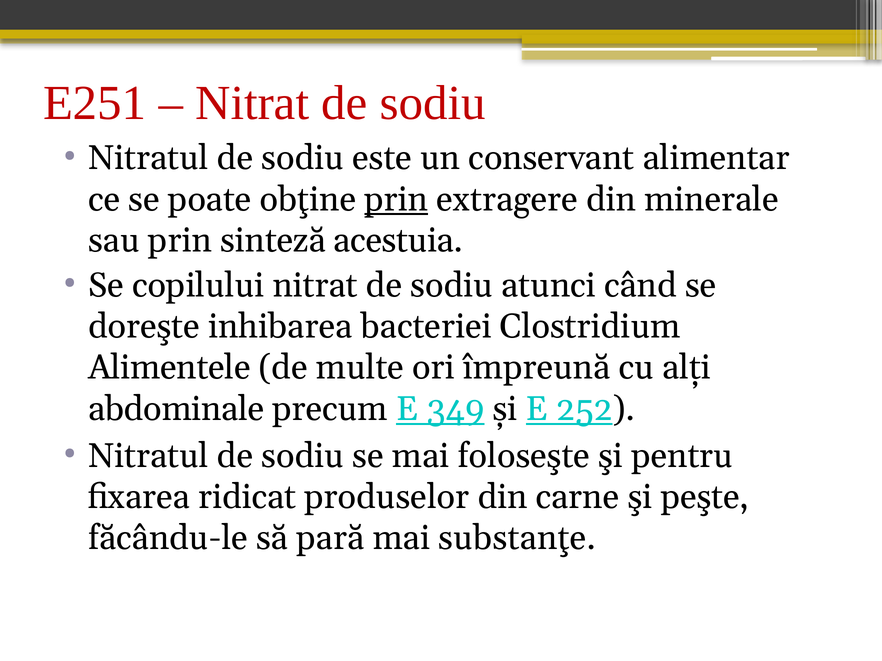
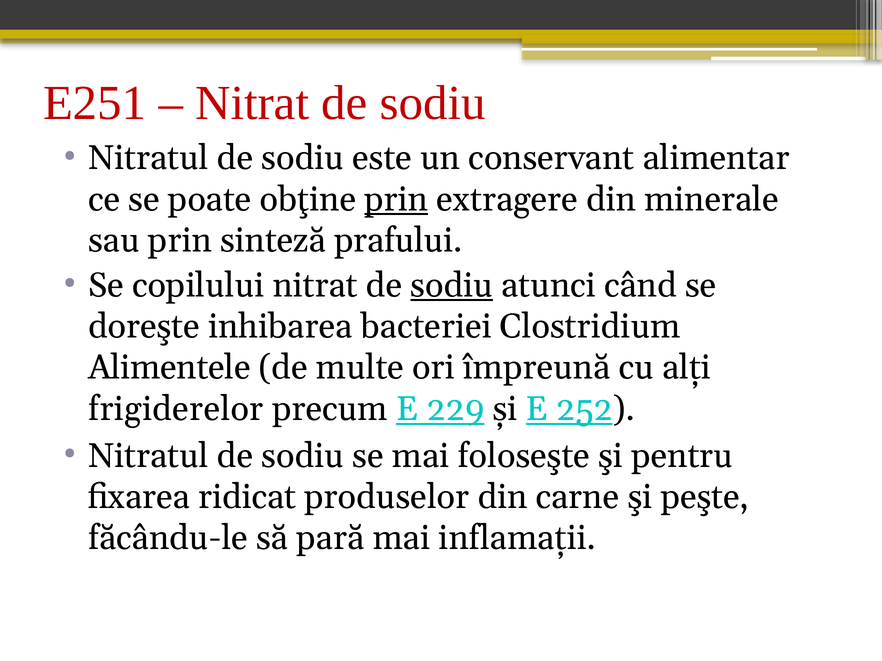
acestuia: acestuia -> prafului (398, 241)
sodiu underline: none -> present (452, 285)
abdominale: abdominale -> frigiderelor (176, 409)
349: 349 -> 229 (456, 409)
substanţe: substanţe -> inflamații (517, 539)
